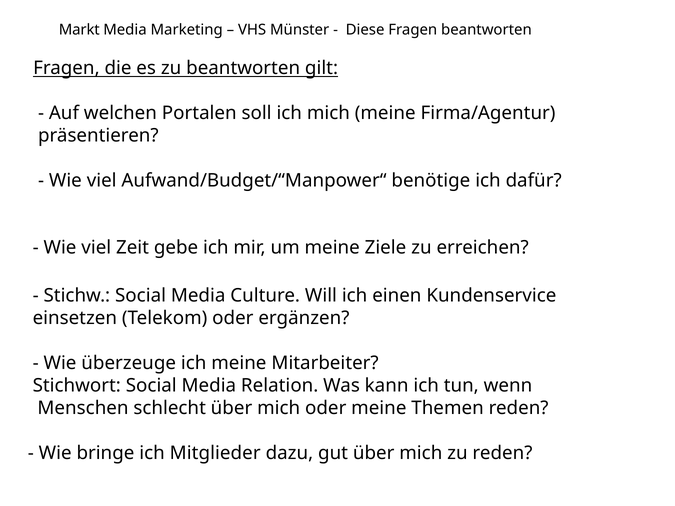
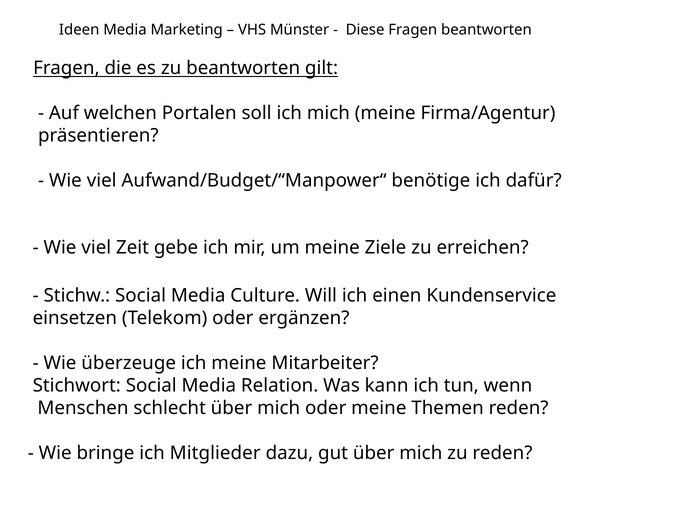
Markt: Markt -> Ideen (79, 30)
